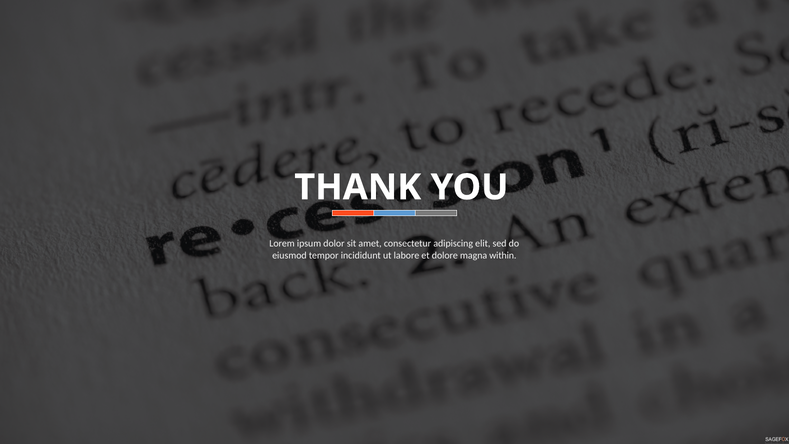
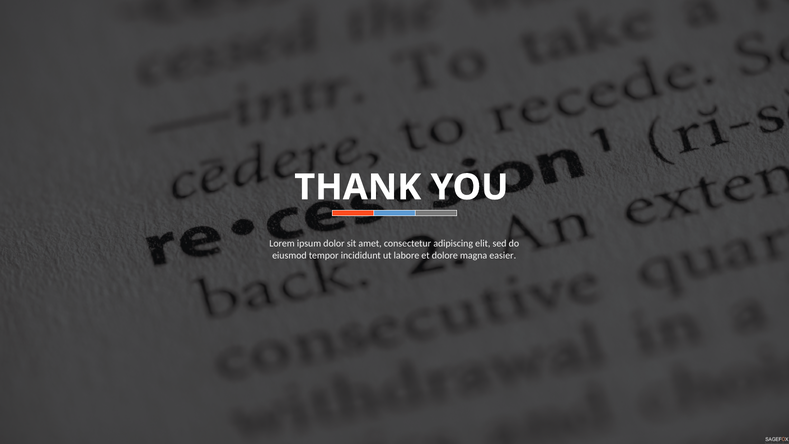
within: within -> easier (503, 255)
